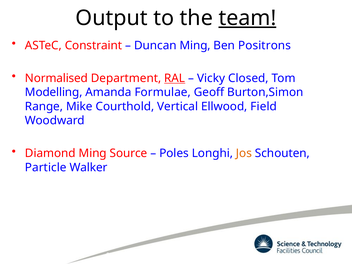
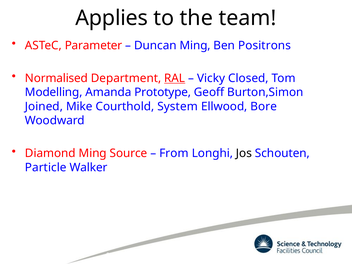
Output: Output -> Applies (112, 18)
team underline: present -> none (247, 18)
Constraint: Constraint -> Parameter (93, 45)
Formulae: Formulae -> Prototype (163, 92)
Range: Range -> Joined (44, 106)
Vertical: Vertical -> System (178, 106)
Field: Field -> Bore (264, 106)
Poles: Poles -> From (174, 153)
Jos colour: orange -> black (244, 153)
